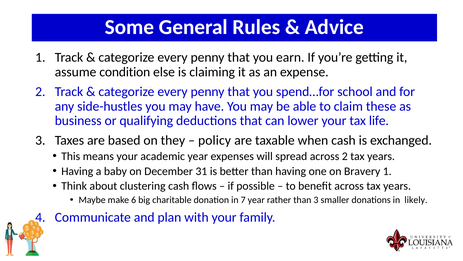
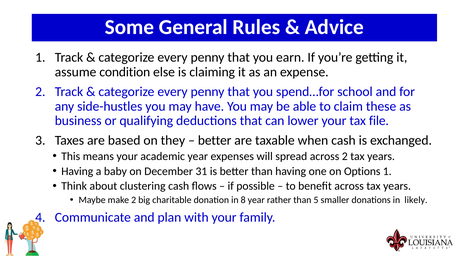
life: life -> file (379, 121)
policy: policy -> better (215, 140)
Bravery: Bravery -> Options (362, 171)
make 6: 6 -> 2 (134, 200)
7: 7 -> 8 (243, 200)
than 3: 3 -> 5 (316, 200)
